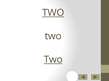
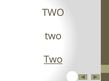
TWO underline: present -> none (53, 13)
